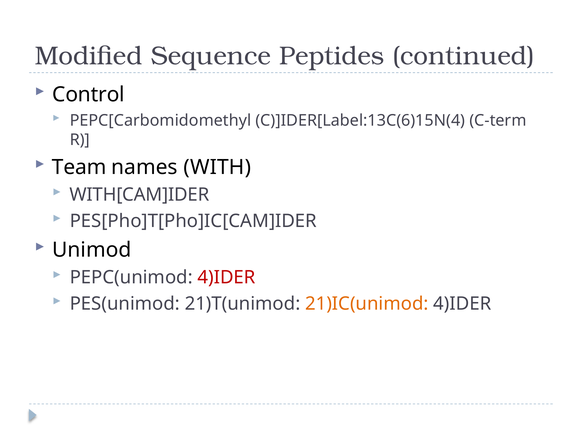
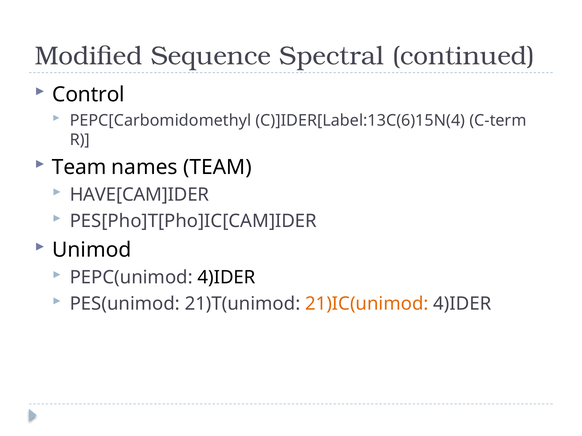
Peptides: Peptides -> Spectral (332, 56)
names WITH: WITH -> TEAM (217, 167)
WITH[CAM]IDER: WITH[CAM]IDER -> HAVE[CAM]IDER (139, 195)
4)IDER colour: red -> black (227, 278)
